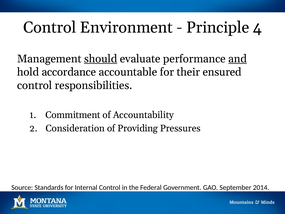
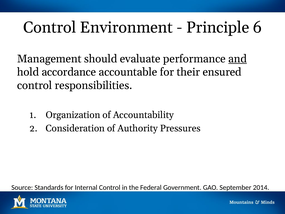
4: 4 -> 6 (257, 27)
should underline: present -> none (101, 59)
Commitment: Commitment -> Organization (73, 115)
Providing: Providing -> Authority (138, 128)
